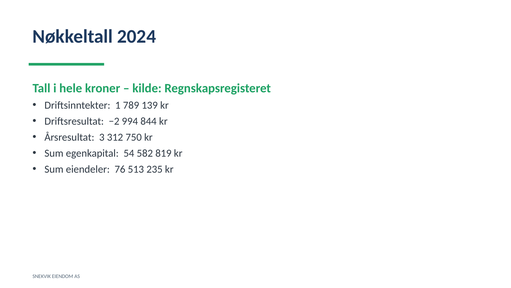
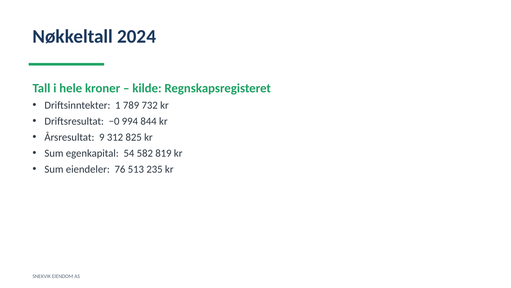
139: 139 -> 732 (150, 105)
−2: −2 -> −0 (114, 121)
3: 3 -> 9 (102, 137)
750: 750 -> 825 (134, 137)
